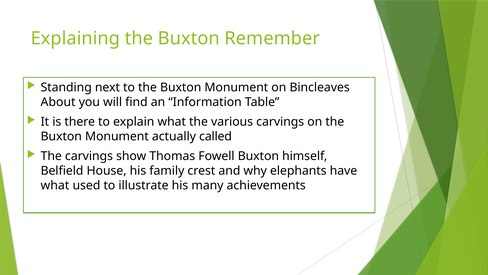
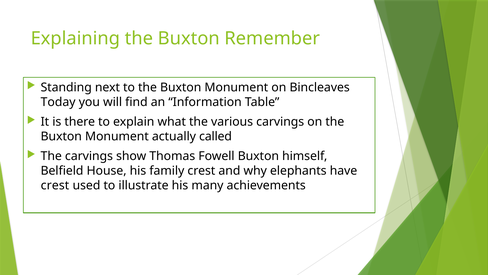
About: About -> Today (58, 102)
what: what -> crest (55, 185)
